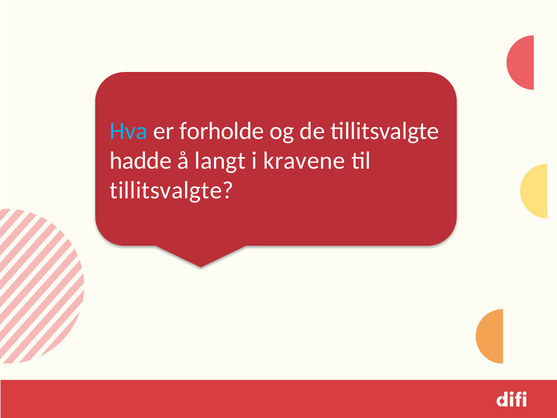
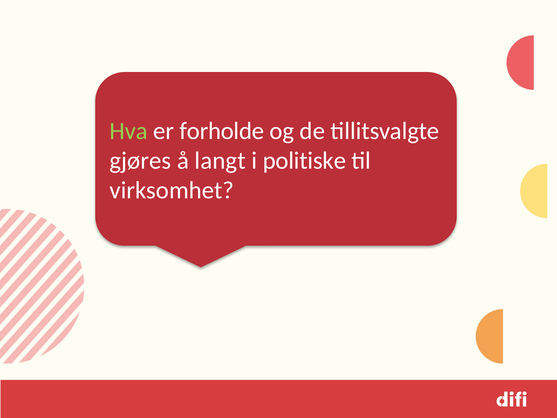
Hva colour: light blue -> light green (129, 131)
hadde: hadde -> gjøres (140, 160)
kravene: kravene -> politiske (304, 160)
tillitsvalgte: tillitsvalgte -> virksomhet (172, 190)
